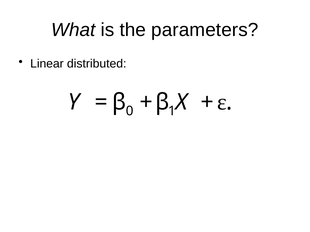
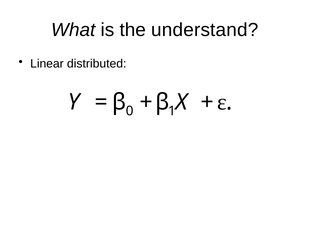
parameters: parameters -> understand (205, 30)
